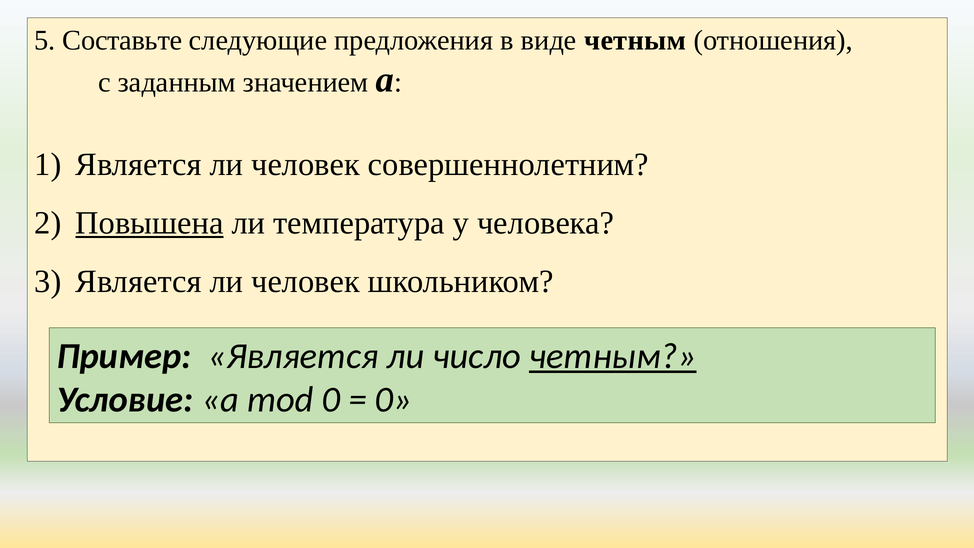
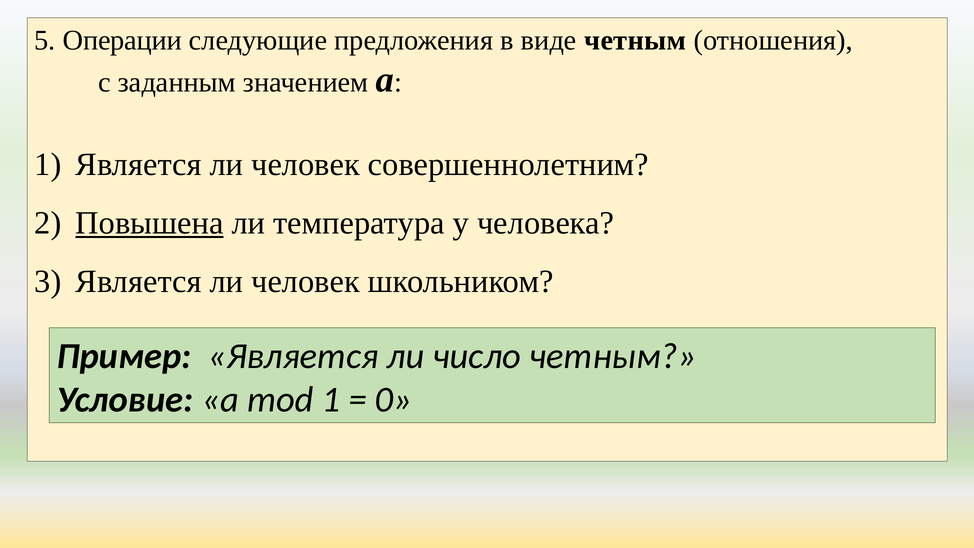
Составьте: Составьте -> Операции (122, 40)
четным underline: present -> none (613, 356)
mod 0: 0 -> 1 (331, 400)
